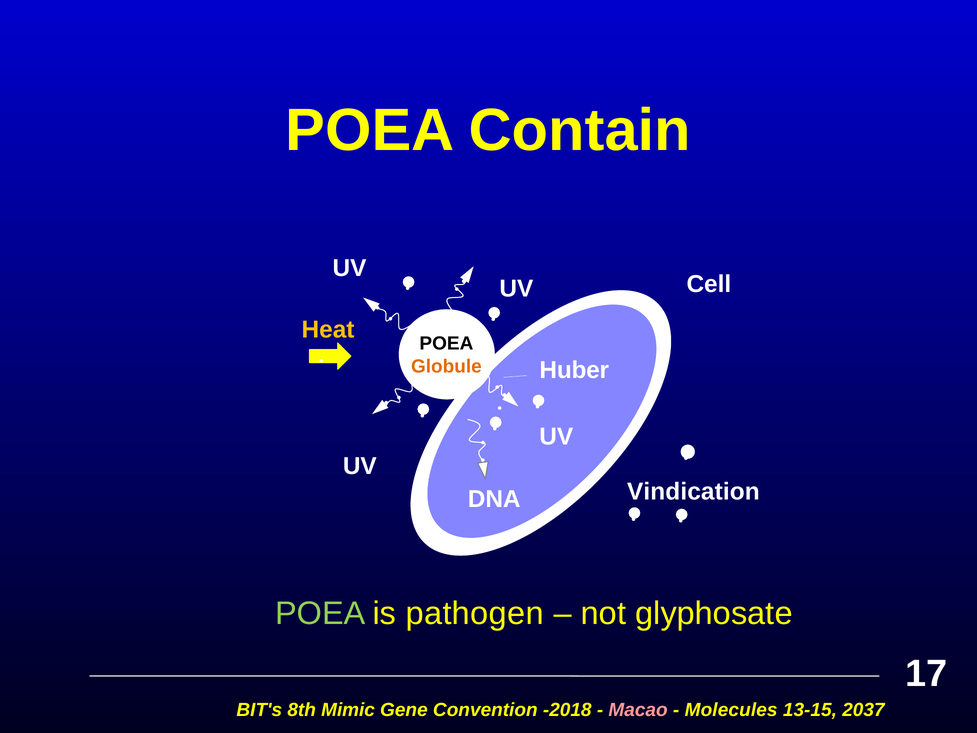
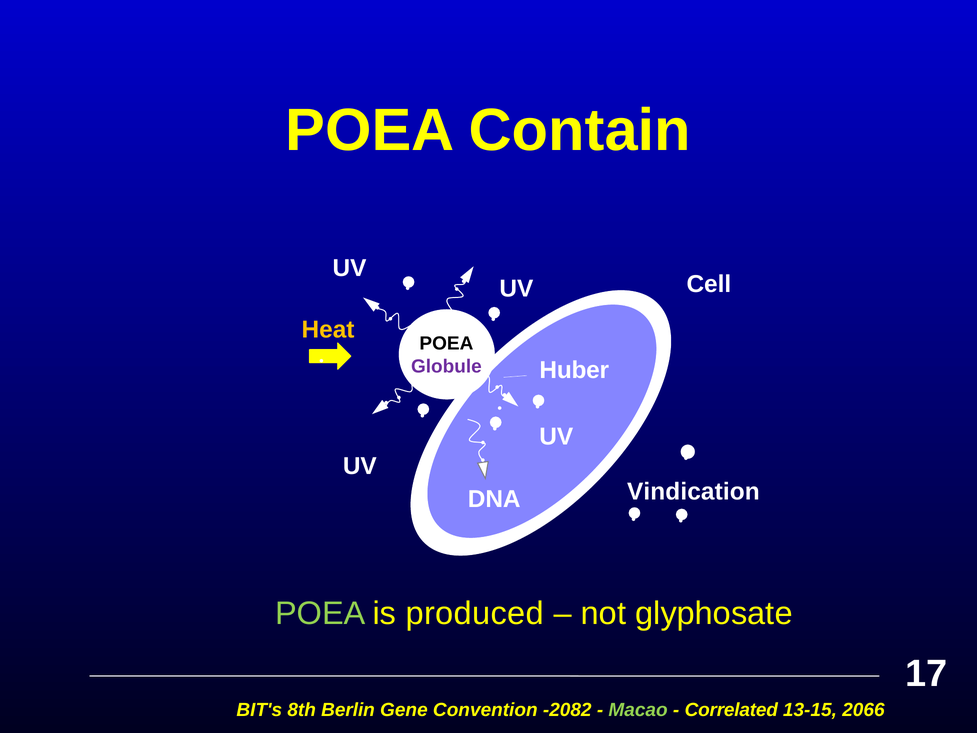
Globule colour: orange -> purple (446, 366)
pathogen: pathogen -> produced (475, 613)
Mimic: Mimic -> Berlin (348, 710)
-2018: -2018 -> -2082 (567, 710)
Macao colour: pink -> light green (638, 710)
Molecules: Molecules -> Correlated (731, 710)
2037: 2037 -> 2066 (863, 710)
